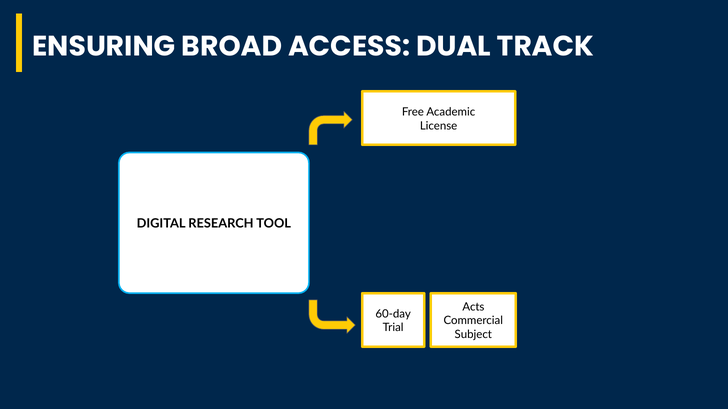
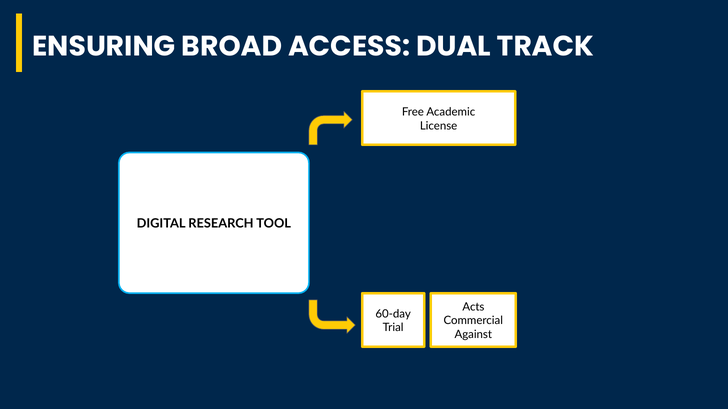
Subject: Subject -> Against (473, 335)
